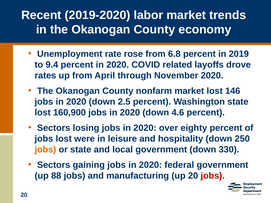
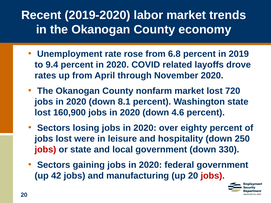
146: 146 -> 720 (233, 91)
2.5: 2.5 -> 8.1 (124, 102)
jobs colour: orange -> red (45, 150)
88: 88 -> 42 (56, 176)
